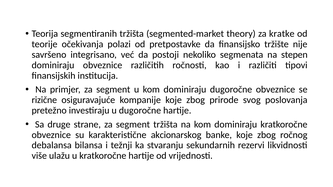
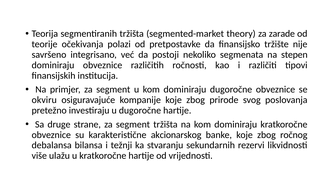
kratke: kratke -> zarade (282, 34)
rizične: rizične -> okviru (44, 100)
